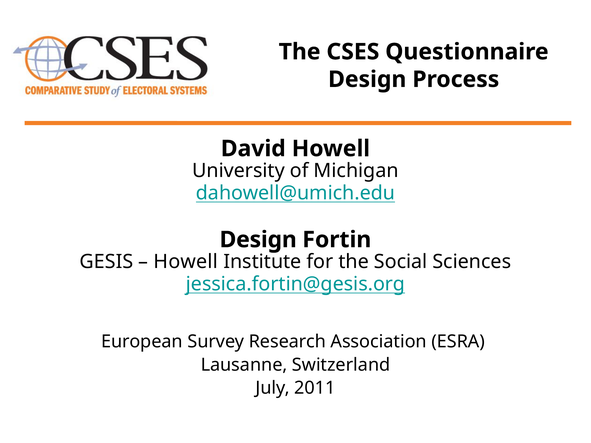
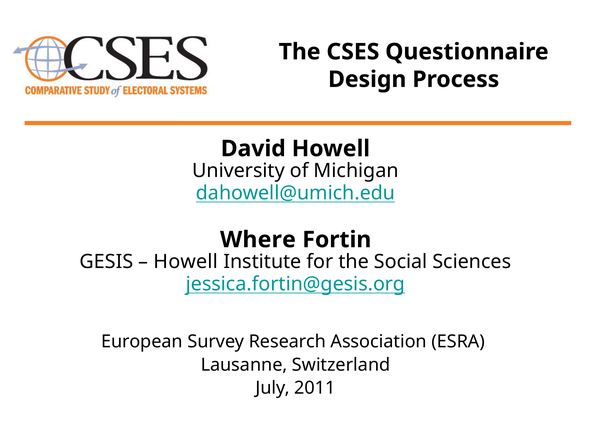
Design: Design -> Where (258, 240)
